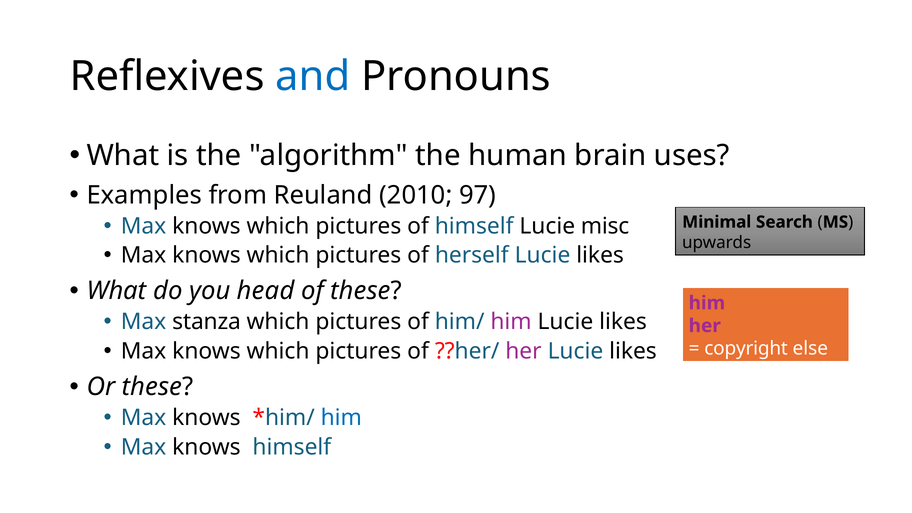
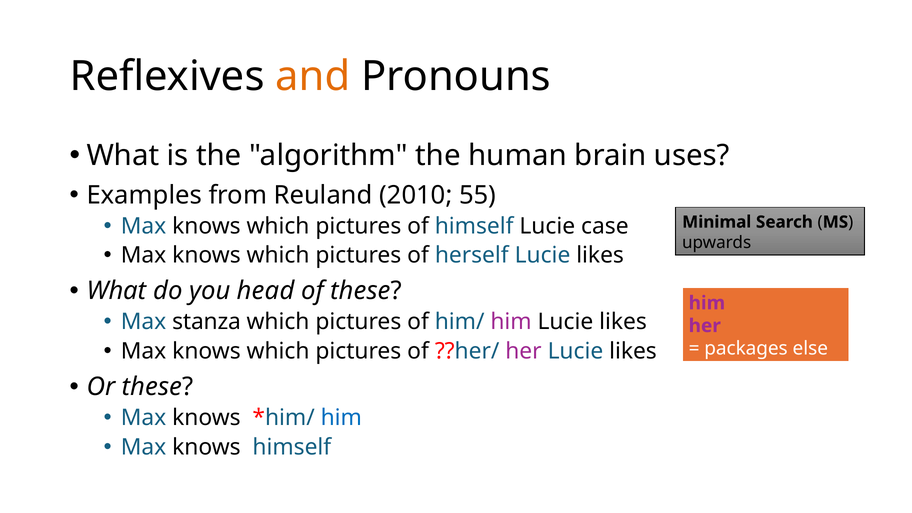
and colour: blue -> orange (313, 77)
97: 97 -> 55 (478, 195)
misc: misc -> case (605, 226)
copyright: copyright -> packages (746, 349)
